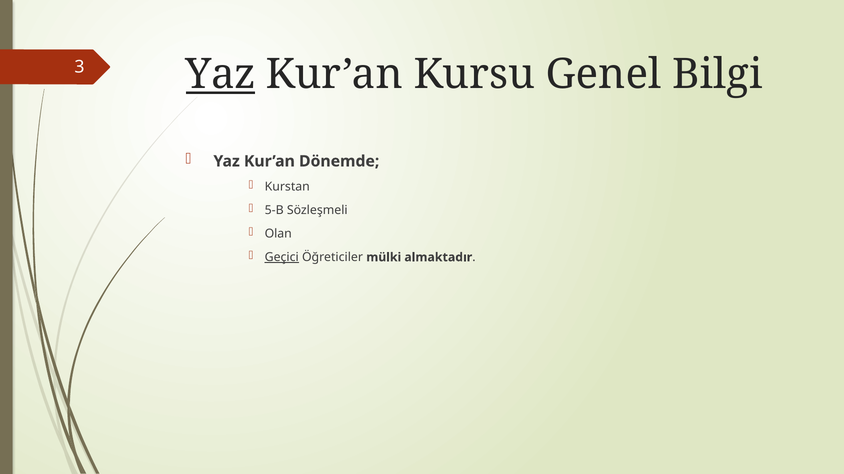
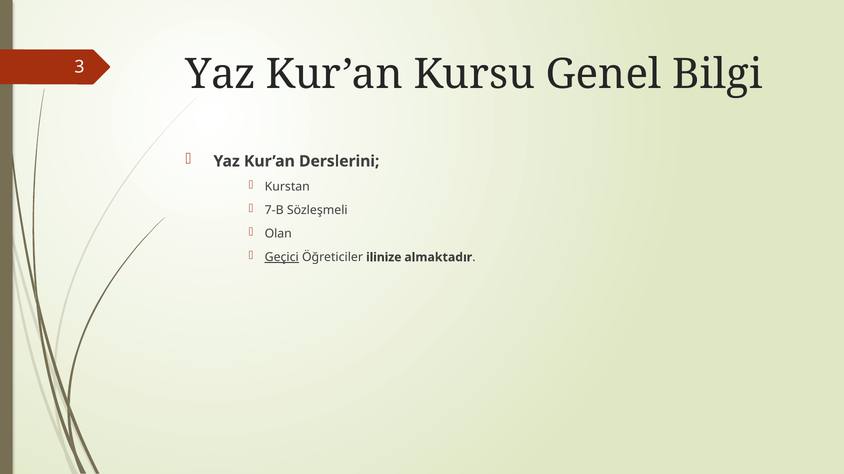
Yaz underline: present -> none (221, 75)
Dönemde: Dönemde -> Derslerini (339, 161)
5-B: 5-B -> 7-B (274, 210)
mülki: mülki -> ilinize (384, 258)
